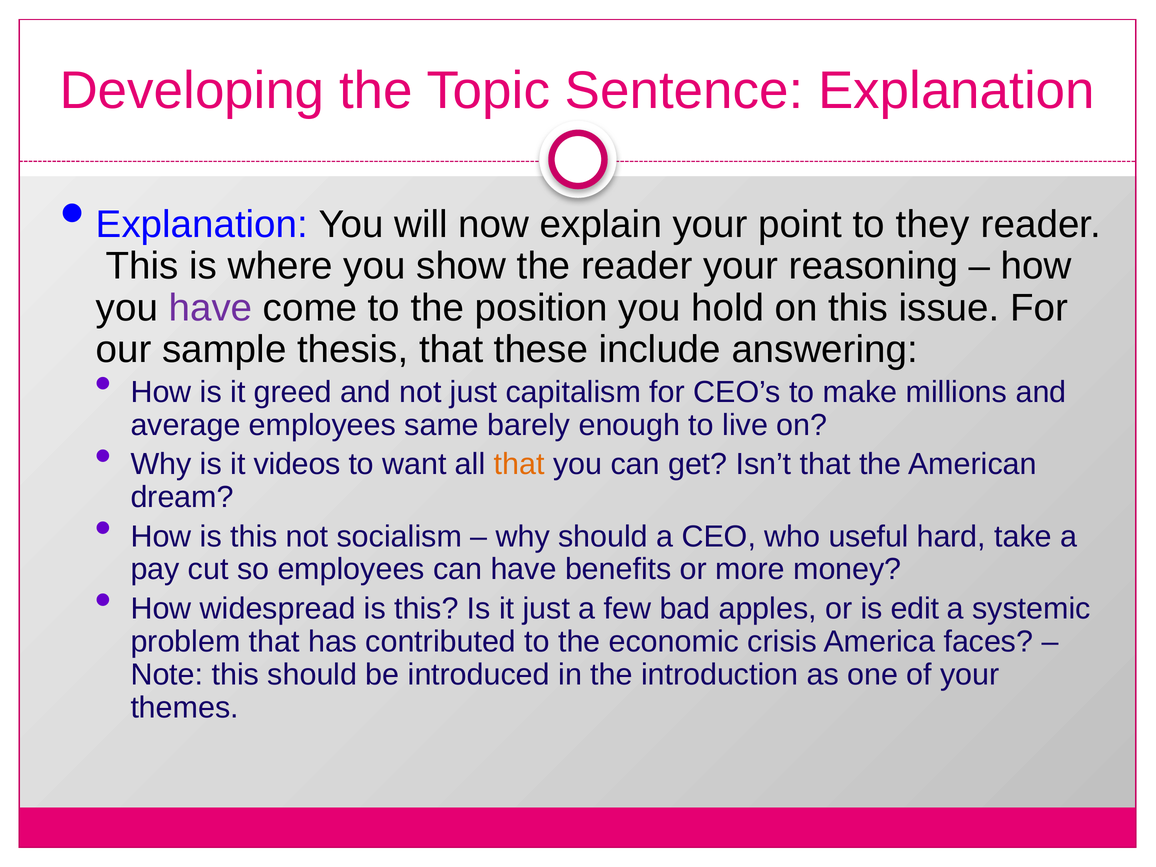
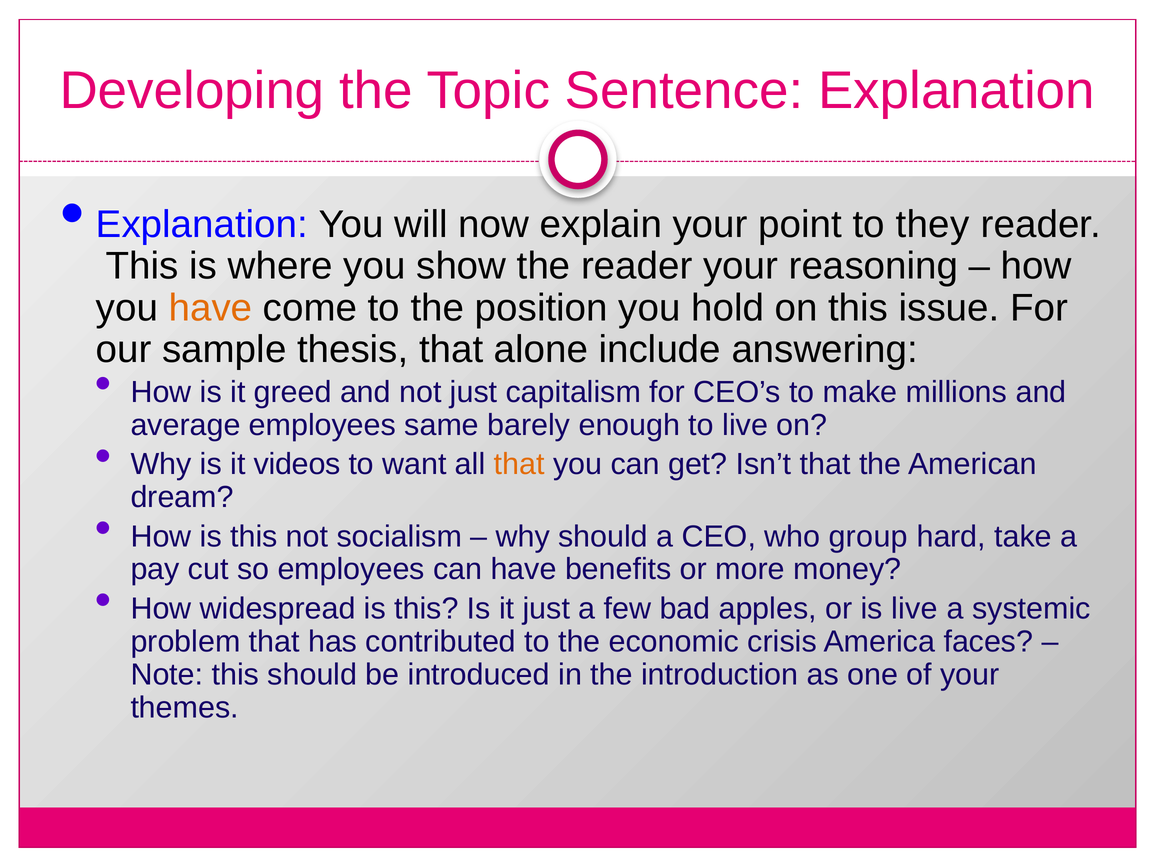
have colour: purple -> orange (211, 308)
these: these -> alone (541, 349)
useful: useful -> group (868, 536)
is edit: edit -> live (915, 609)
